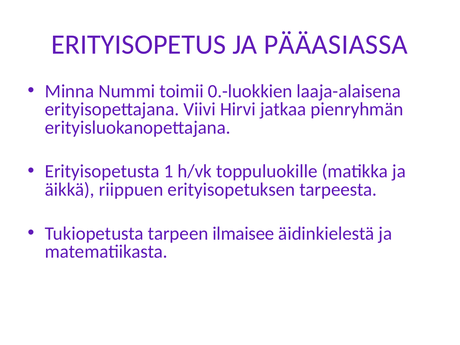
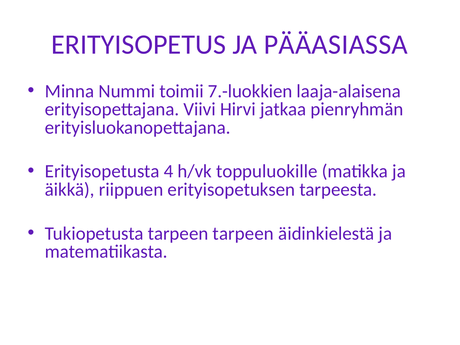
0.-luokkien: 0.-luokkien -> 7.-luokkien (250, 91)
1: 1 -> 4 (169, 171)
tarpeen ilmaisee: ilmaisee -> tarpeen (243, 234)
